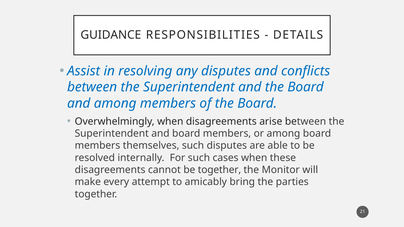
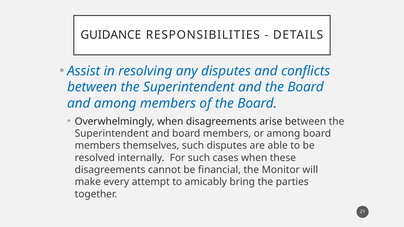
be together: together -> financial (219, 170)
